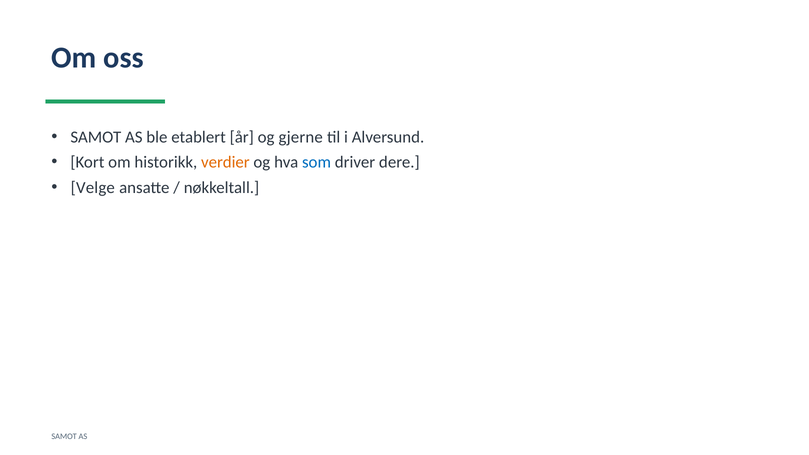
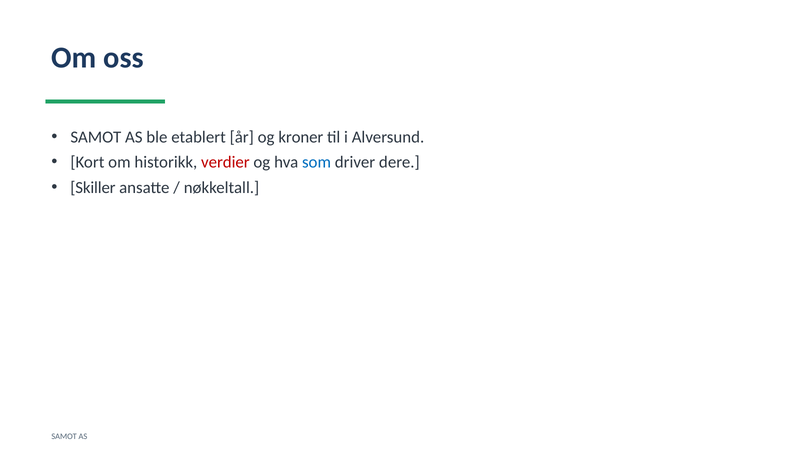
gjerne: gjerne -> kroner (301, 137)
verdier colour: orange -> red (225, 162)
Velge: Velge -> Skiller (93, 188)
